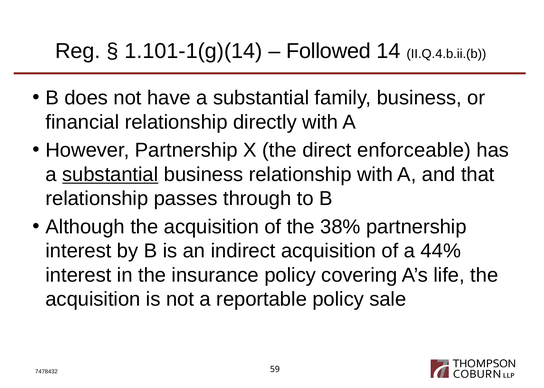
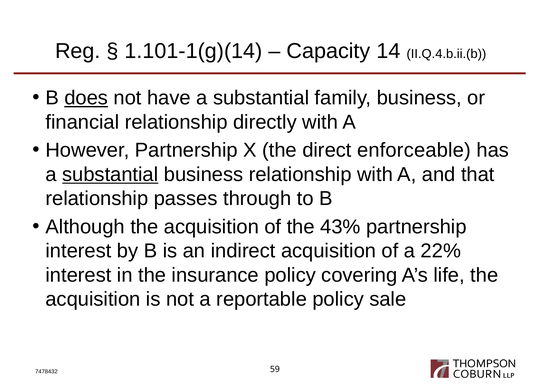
Followed: Followed -> Capacity (328, 51)
does underline: none -> present (86, 98)
38%: 38% -> 43% (340, 227)
44%: 44% -> 22% (441, 251)
